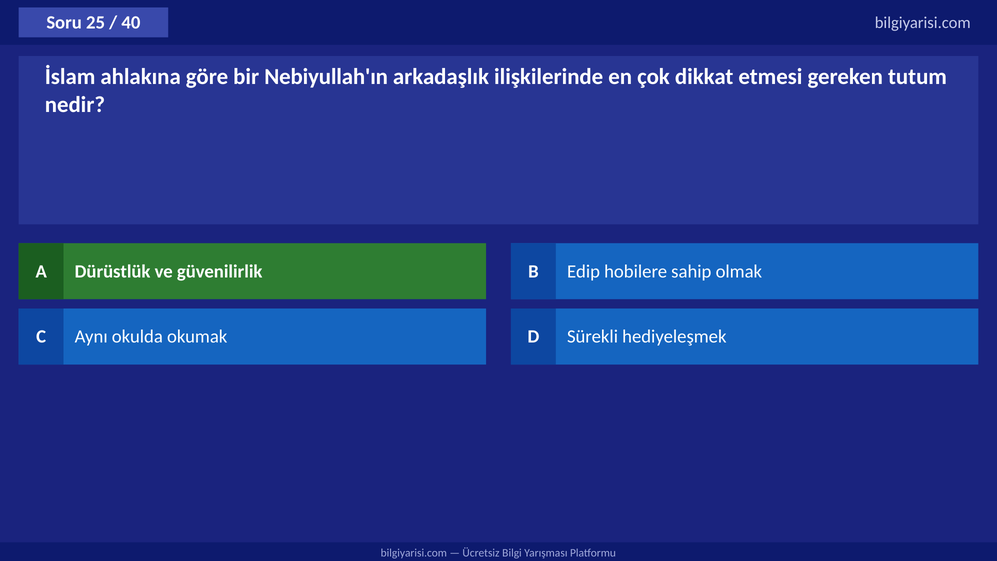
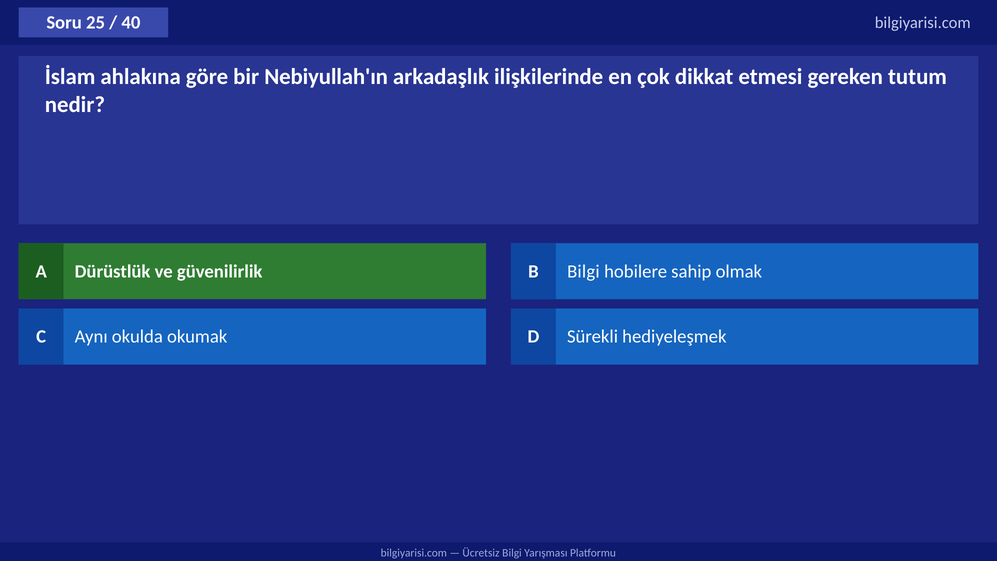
B Edip: Edip -> Bilgi (583, 271)
